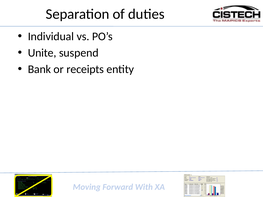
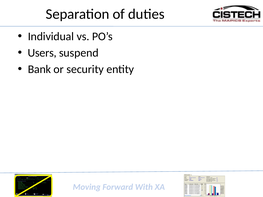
Unite: Unite -> Users (42, 53)
receipts: receipts -> security (85, 69)
